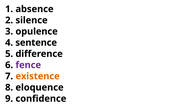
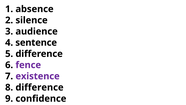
opulence: opulence -> audience (37, 31)
existence colour: orange -> purple (38, 76)
8 eloquence: eloquence -> difference (40, 87)
